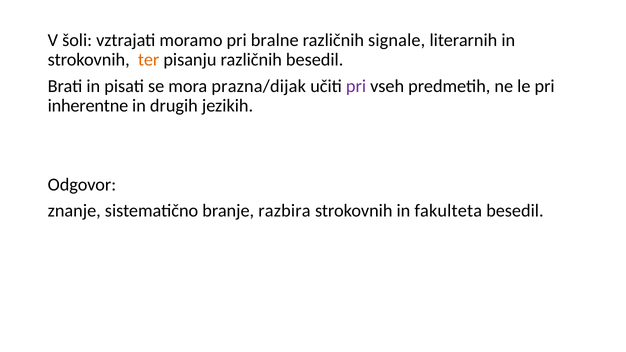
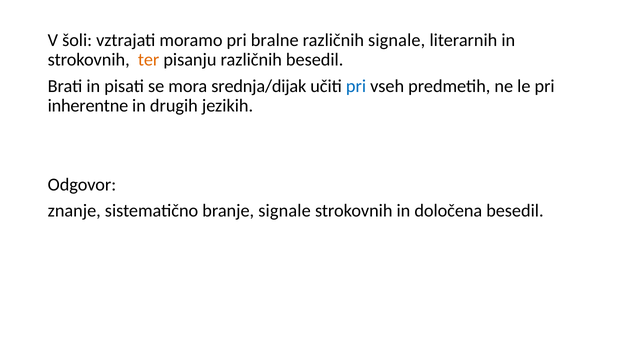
prazna/dijak: prazna/dijak -> srednja/dijak (259, 86)
pri colour: purple -> blue (356, 86)
branje razbira: razbira -> signale (284, 211)
fakulteta: fakulteta -> določena (448, 211)
